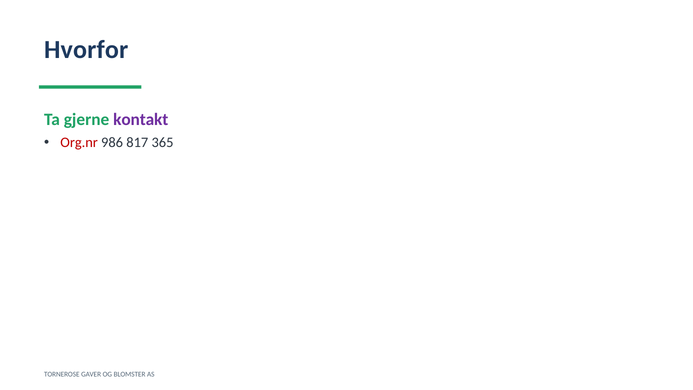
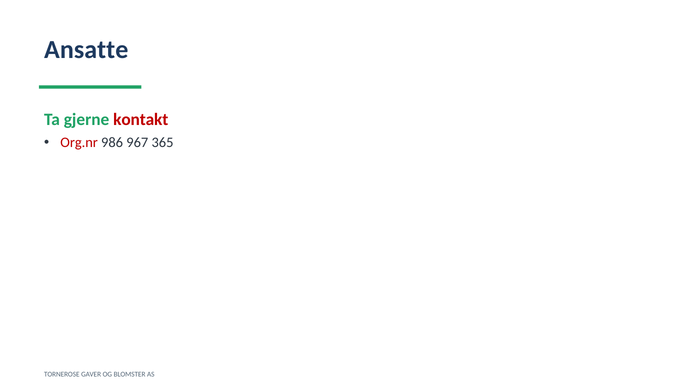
Hvorfor: Hvorfor -> Ansatte (86, 49)
kontakt colour: purple -> red (141, 119)
817: 817 -> 967 (137, 143)
